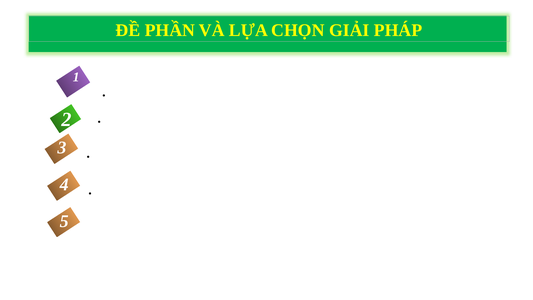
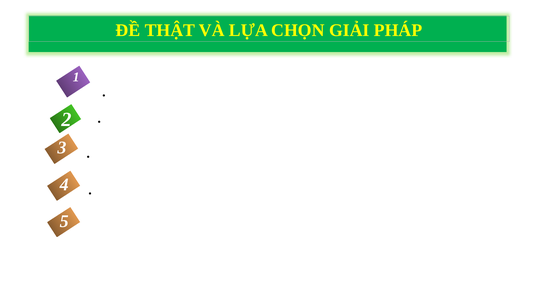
PHẦN: PHẦN -> THẬT (170, 30)
